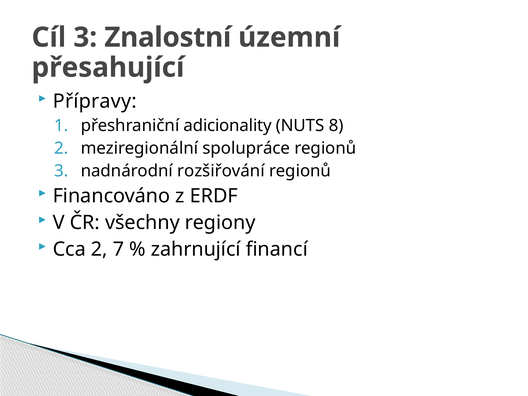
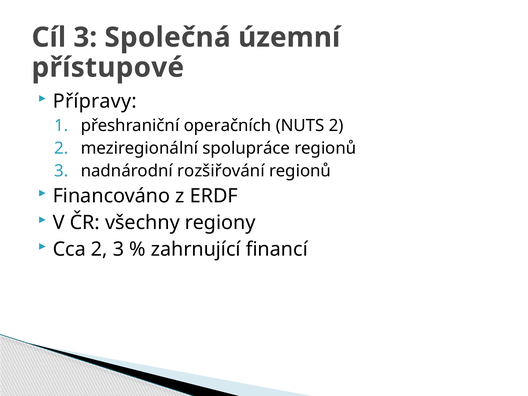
Znalostní: Znalostní -> Společná (168, 37)
přesahující: přesahující -> přístupové (108, 68)
adicionality: adicionality -> operačních (228, 126)
NUTS 8: 8 -> 2 (336, 126)
2 7: 7 -> 3 (118, 249)
